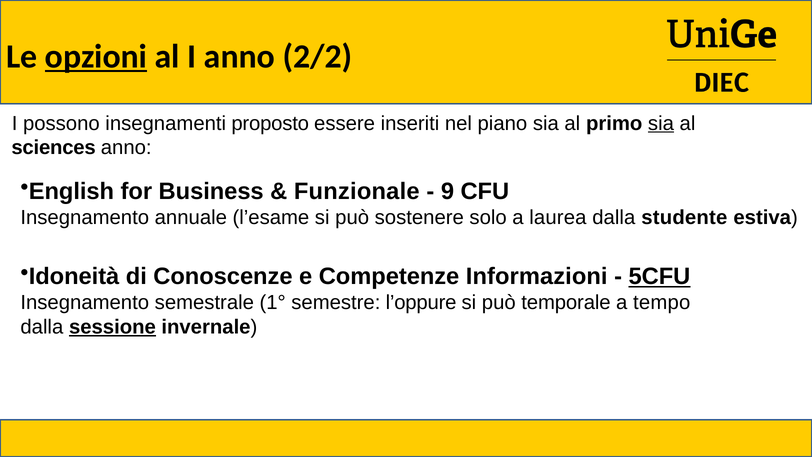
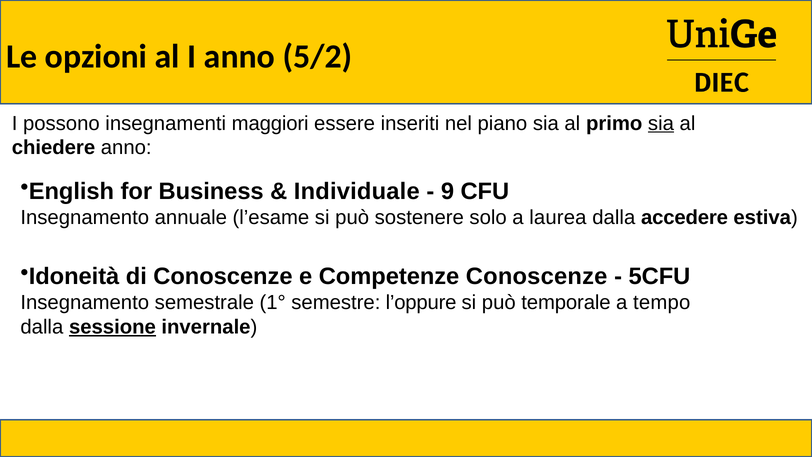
opzioni underline: present -> none (96, 56)
2/2: 2/2 -> 5/2 (318, 56)
proposto: proposto -> maggiori (270, 123)
sciences: sciences -> chiedere (53, 148)
Funzionale: Funzionale -> Individuale (357, 191)
studente: studente -> accedere (685, 217)
Competenze Informazioni: Informazioni -> Conoscenze (537, 276)
5CFU underline: present -> none (659, 276)
